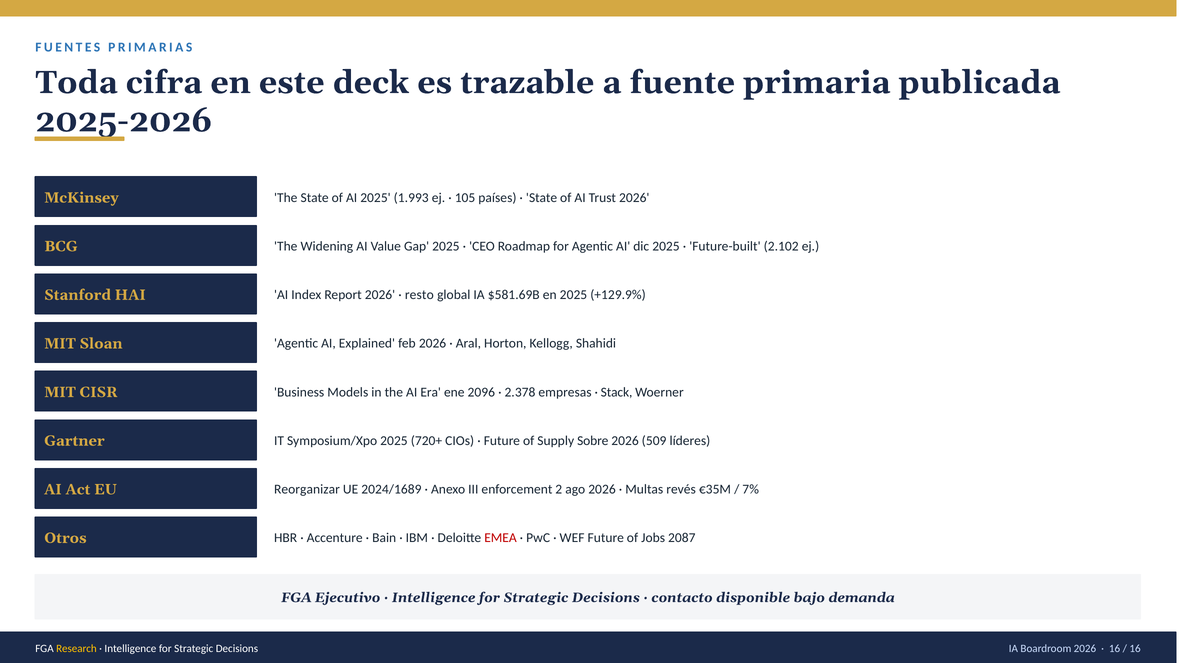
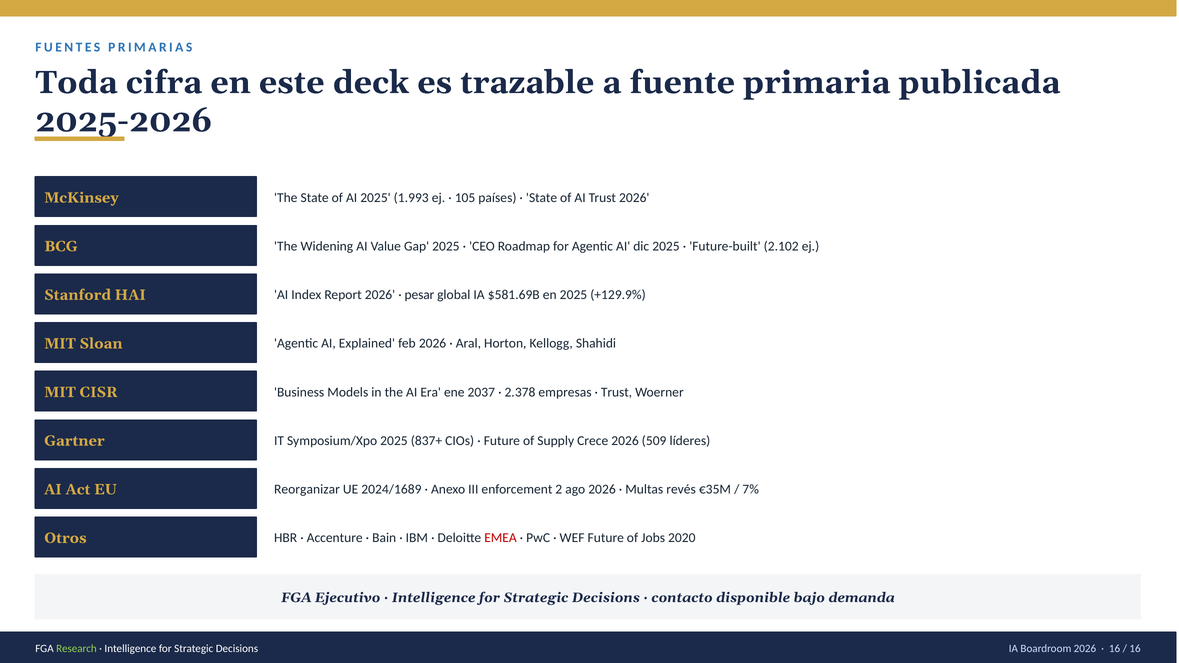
resto: resto -> pesar (419, 295)
2096: 2096 -> 2037 (481, 392)
Stack: Stack -> Trust (617, 392)
720+: 720+ -> 837+ (426, 441)
Sobre: Sobre -> Crece (593, 441)
2087: 2087 -> 2020 (682, 538)
Research colour: yellow -> light green (76, 649)
